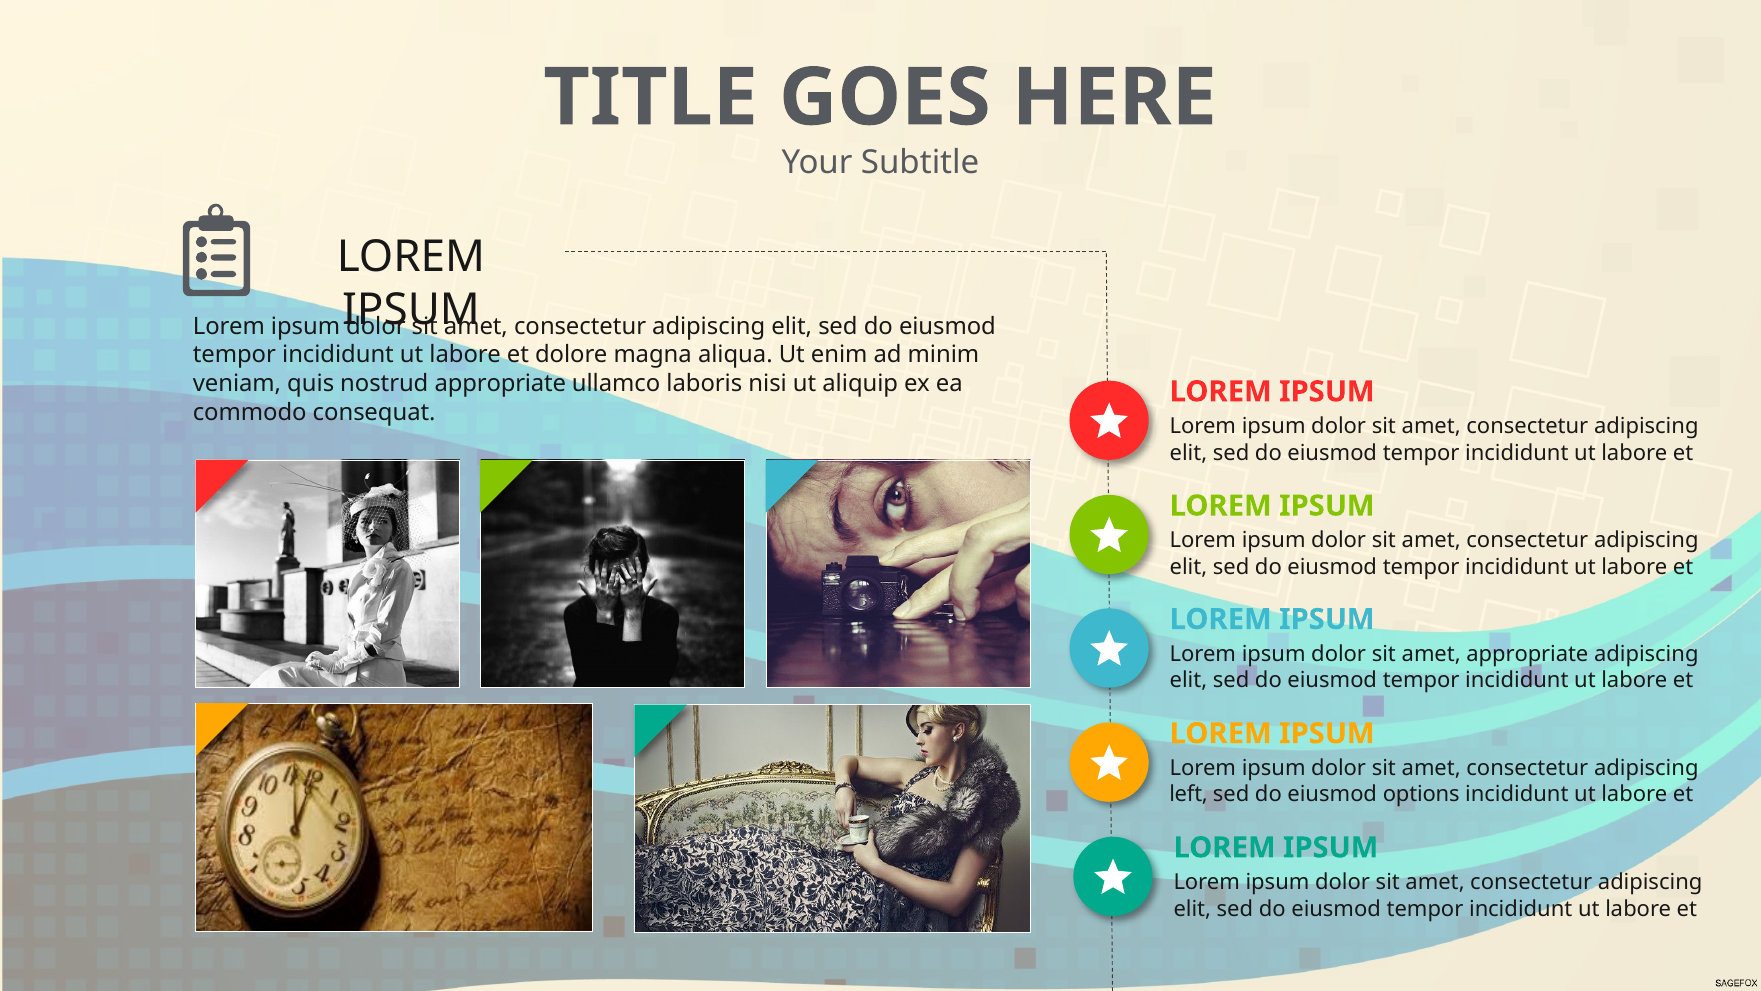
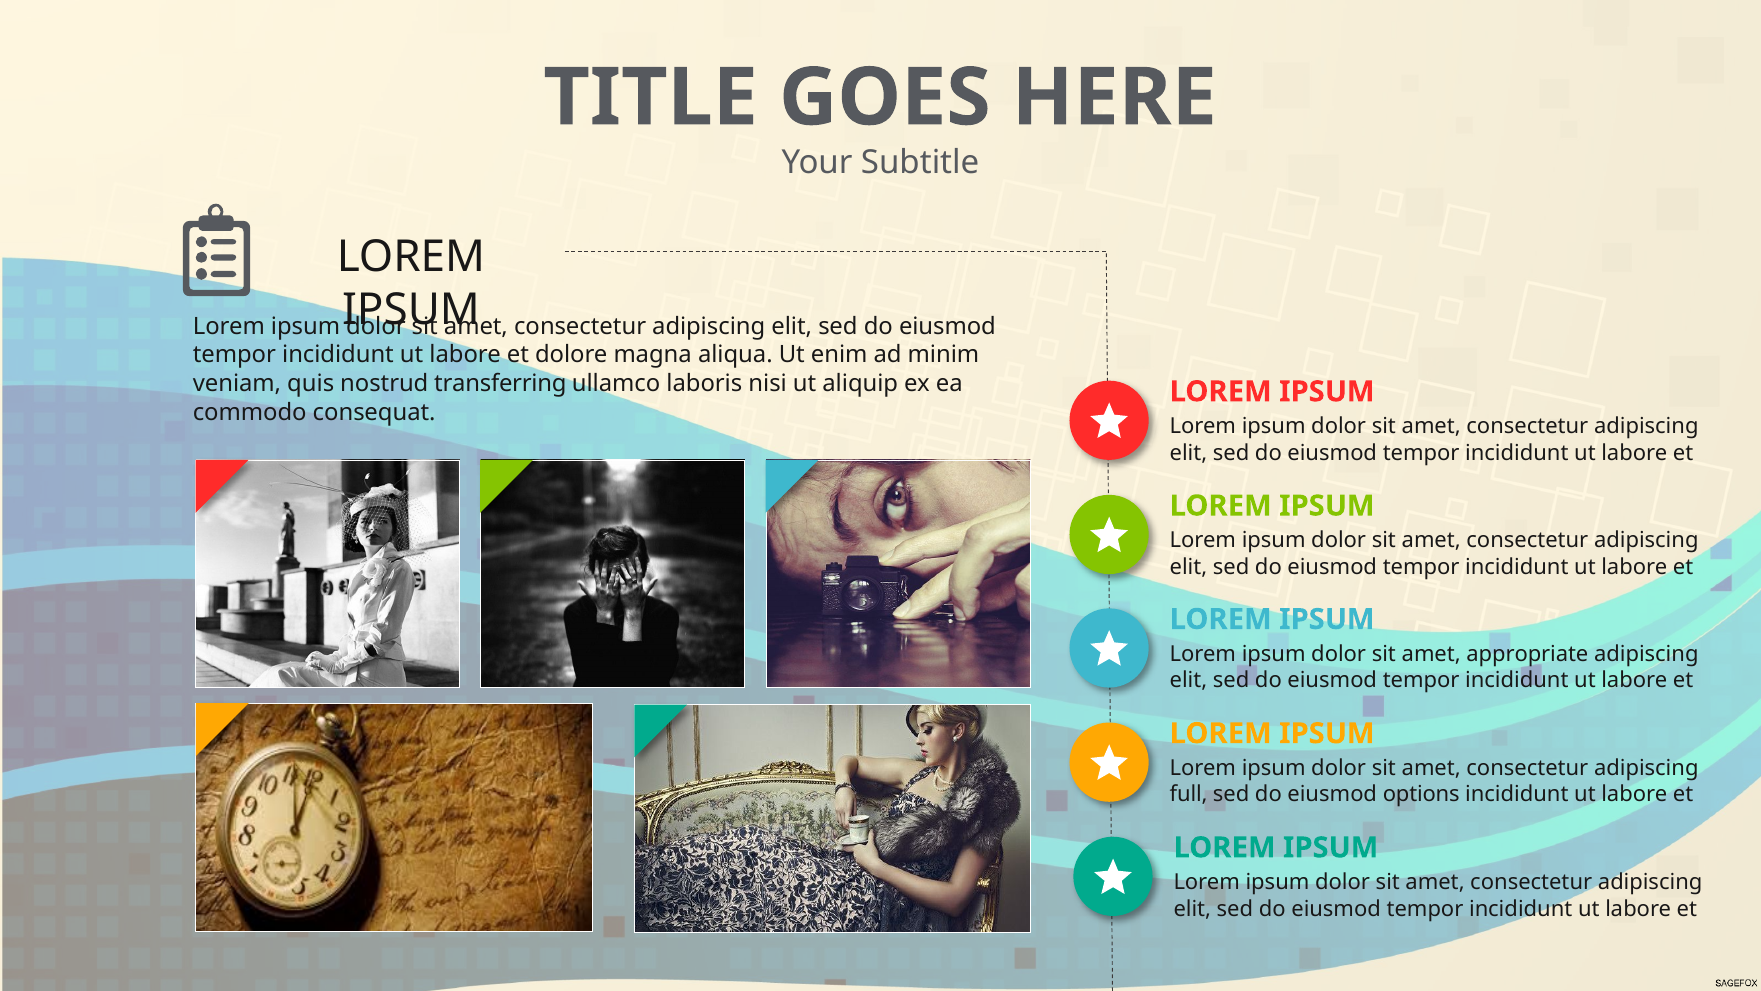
nostrud appropriate: appropriate -> transferring (500, 383)
left: left -> full (1189, 794)
